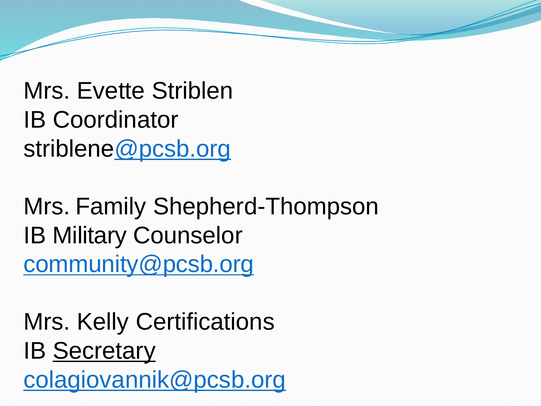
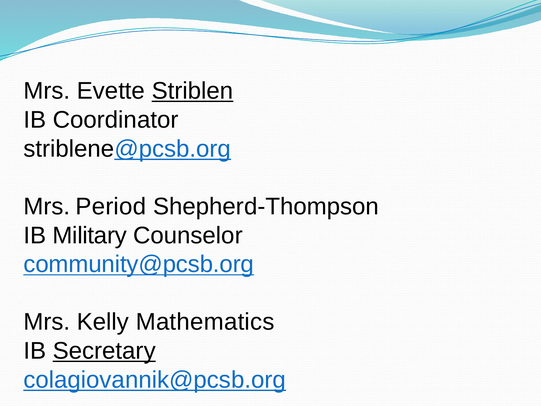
Striblen underline: none -> present (192, 91)
Family: Family -> Period (111, 206)
Certifications: Certifications -> Mathematics (205, 322)
